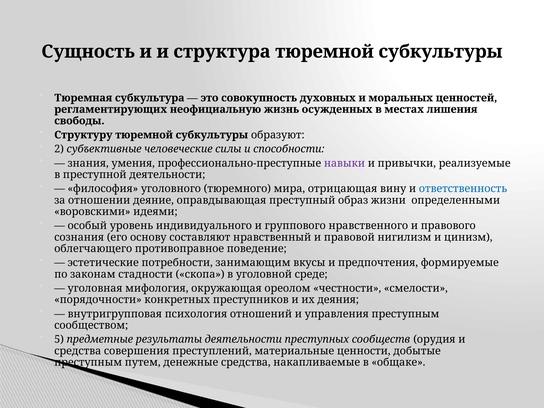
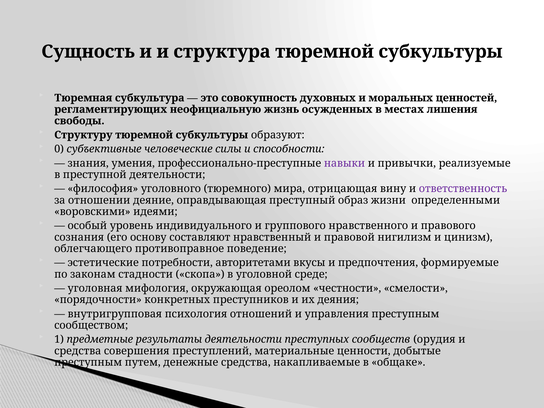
2: 2 -> 0 (59, 149)
ответственность colour: blue -> purple (463, 189)
занимающим: занимающим -> авторитетами (253, 263)
5: 5 -> 1 (59, 339)
